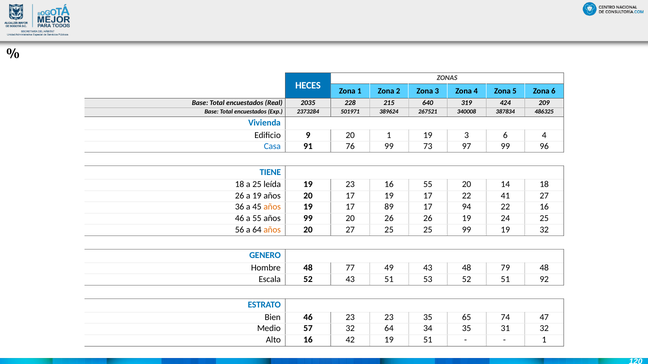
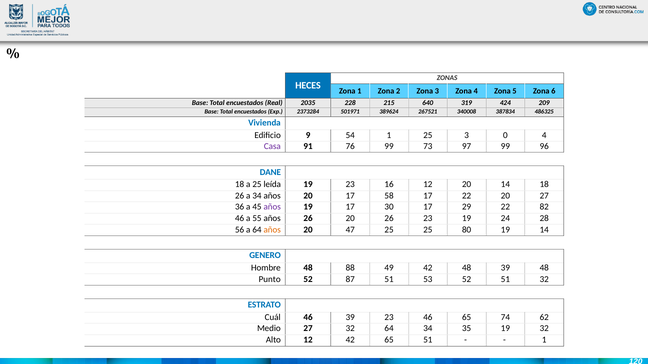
9 20: 20 -> 54 (350, 135)
1 19: 19 -> 25 (428, 135)
3 6: 6 -> 0 (505, 135)
Casa colour: blue -> purple (272, 147)
TIENE: TIENE -> DANE (270, 172)
16 55: 55 -> 12 (428, 185)
a 19: 19 -> 34 (257, 196)
17 19: 19 -> 58 (389, 196)
22 41: 41 -> 20 (505, 196)
años colour: orange -> purple (272, 207)
89: 89 -> 30 (389, 207)
94: 94 -> 29 (467, 207)
22 16: 16 -> 82 (544, 207)
años 99: 99 -> 26 (308, 219)
26 26: 26 -> 23 (428, 219)
24 25: 25 -> 28 (544, 219)
20 27: 27 -> 47 (350, 230)
25 99: 99 -> 80 (467, 230)
19 32: 32 -> 14 (544, 230)
77: 77 -> 88 (350, 268)
49 43: 43 -> 42 (428, 268)
48 79: 79 -> 39 (505, 268)
Escala: Escala -> Punto (270, 279)
52 43: 43 -> 87 (350, 279)
51 92: 92 -> 32 (544, 279)
Bien: Bien -> Cuál (273, 318)
46 23: 23 -> 39 (350, 318)
23 35: 35 -> 46 (428, 318)
47: 47 -> 62 (544, 318)
Medio 57: 57 -> 27 (308, 329)
35 31: 31 -> 19 (505, 329)
Alto 16: 16 -> 12 (308, 341)
42 19: 19 -> 65 (389, 341)
